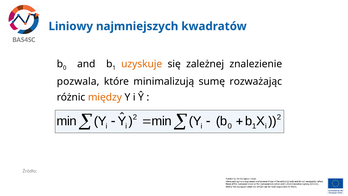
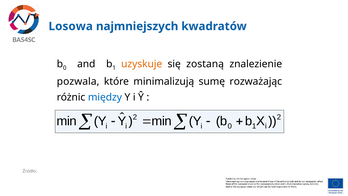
Liniowy: Liniowy -> Losowa (71, 26)
zależnej: zależnej -> zostaną (205, 64)
między colour: orange -> blue (105, 97)
